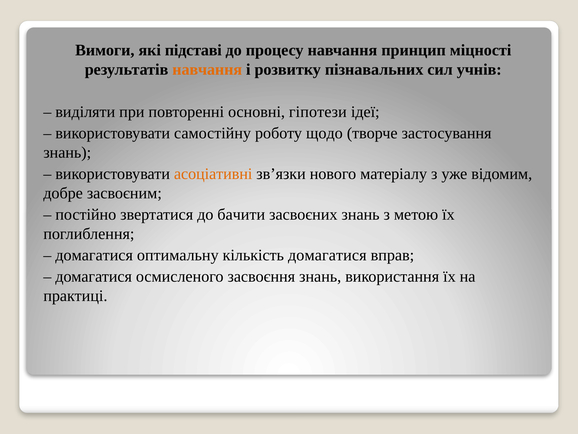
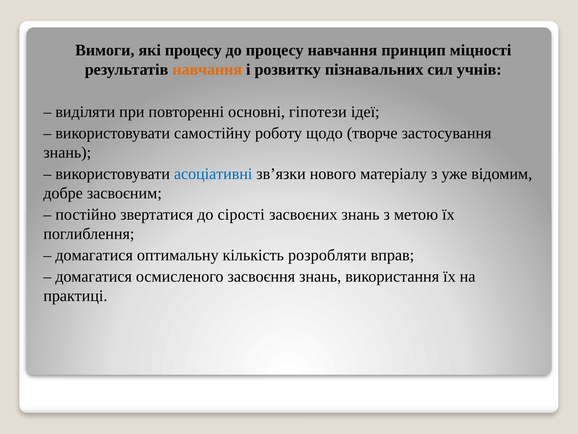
які підставі: підставі -> процесу (193, 50)
асоціативні colour: orange -> blue (213, 174)
бачити: бачити -> сірості (241, 214)
кількість домагатися: домагатися -> розробляти (327, 255)
